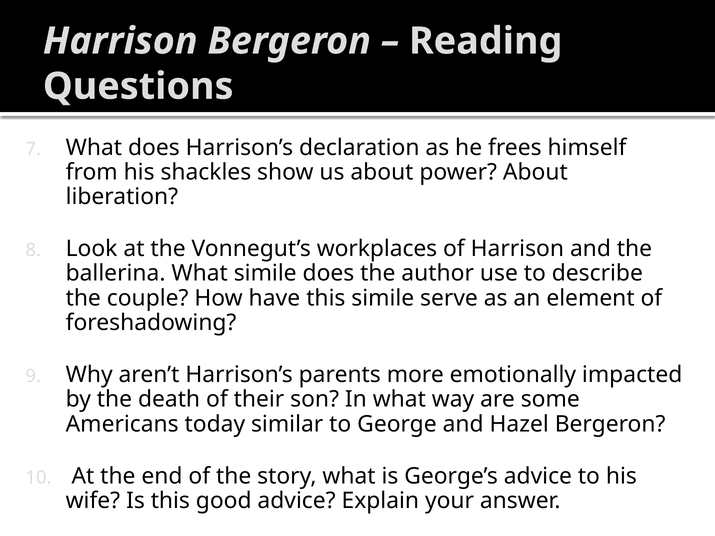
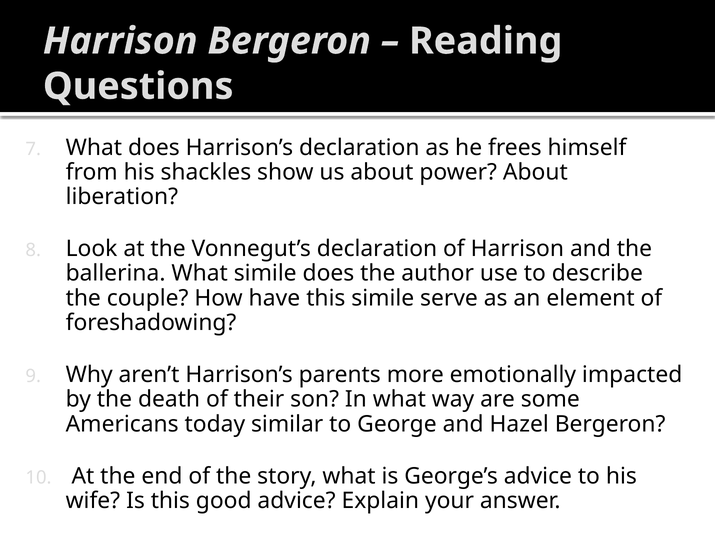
Vonnegut’s workplaces: workplaces -> declaration (377, 249)
